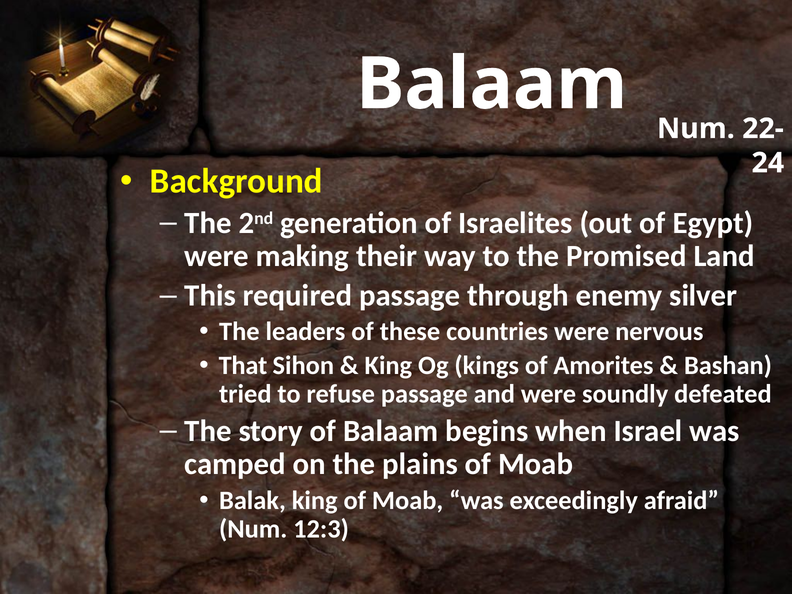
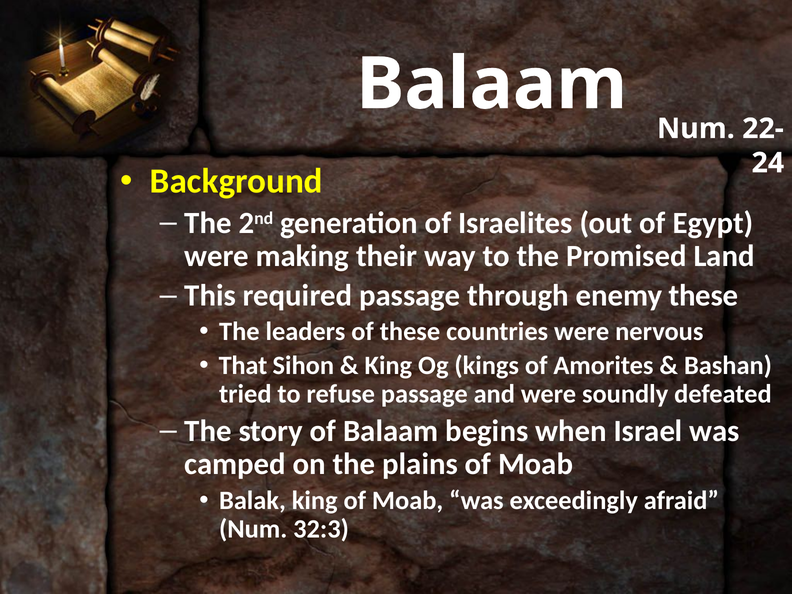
enemy silver: silver -> these (703, 296)
12:3: 12:3 -> 32:3 (321, 529)
